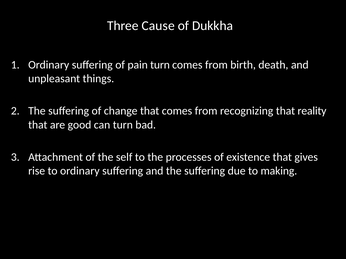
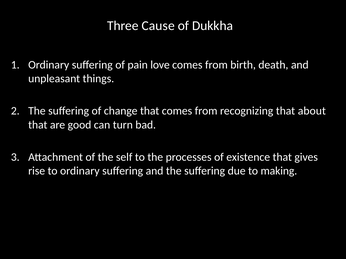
pain turn: turn -> love (160, 65)
reality: reality -> about (312, 111)
